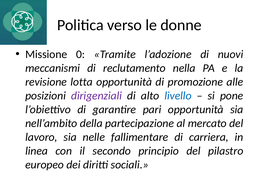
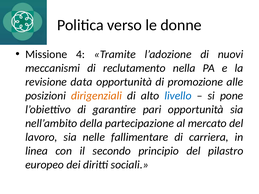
0: 0 -> 4 (81, 54)
lotta: lotta -> data (82, 82)
dirigenziali colour: purple -> orange (97, 96)
